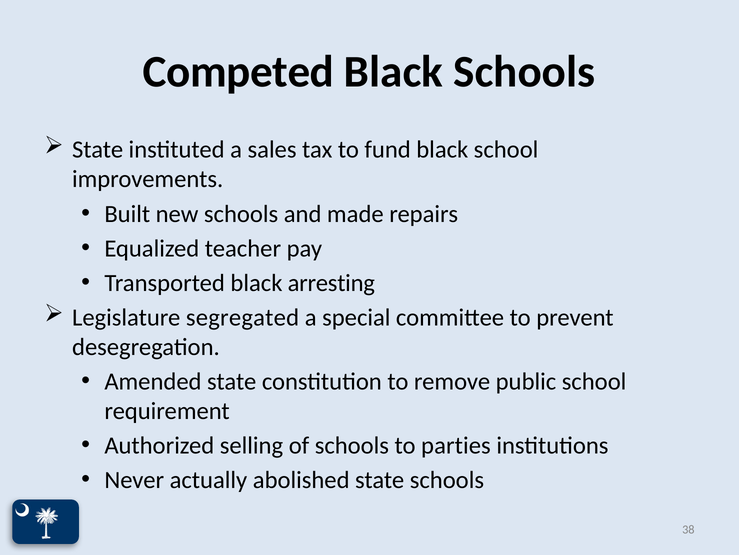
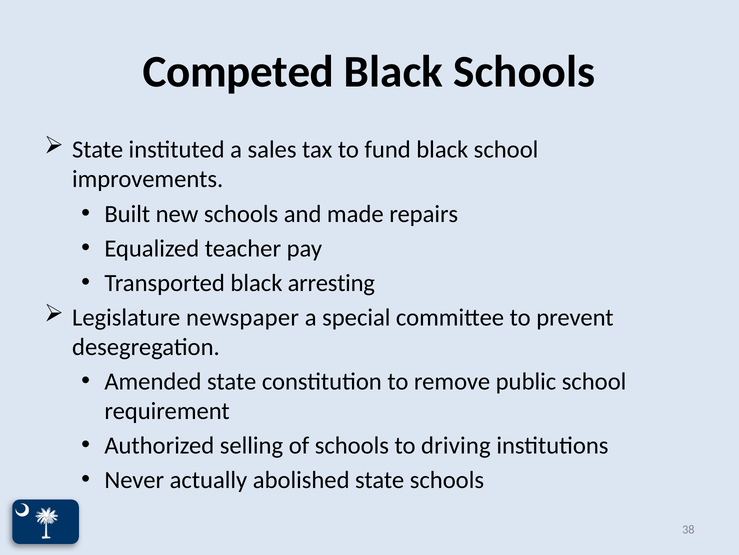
segregated: segregated -> newspaper (243, 317)
parties: parties -> driving (456, 445)
